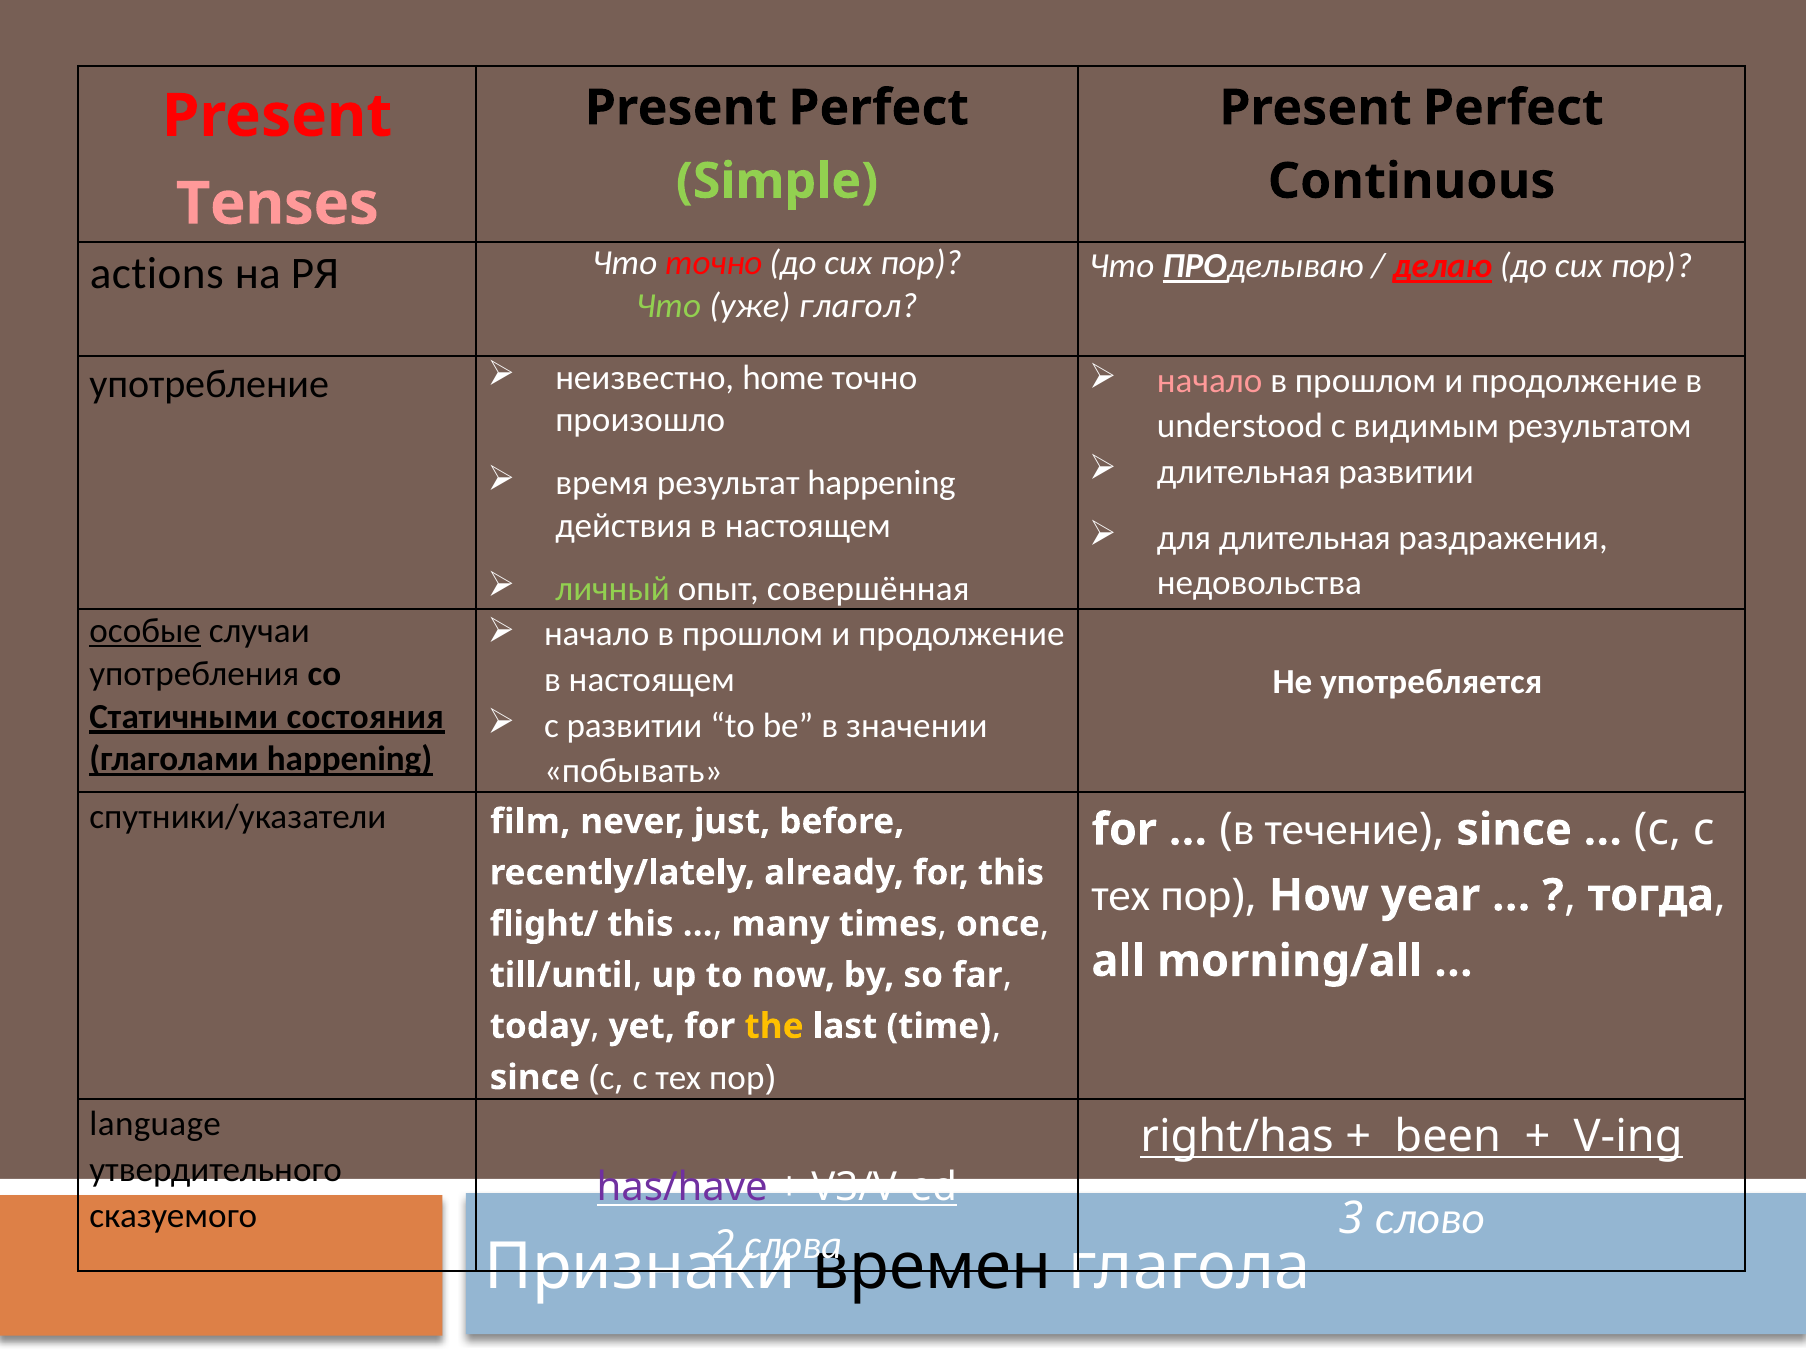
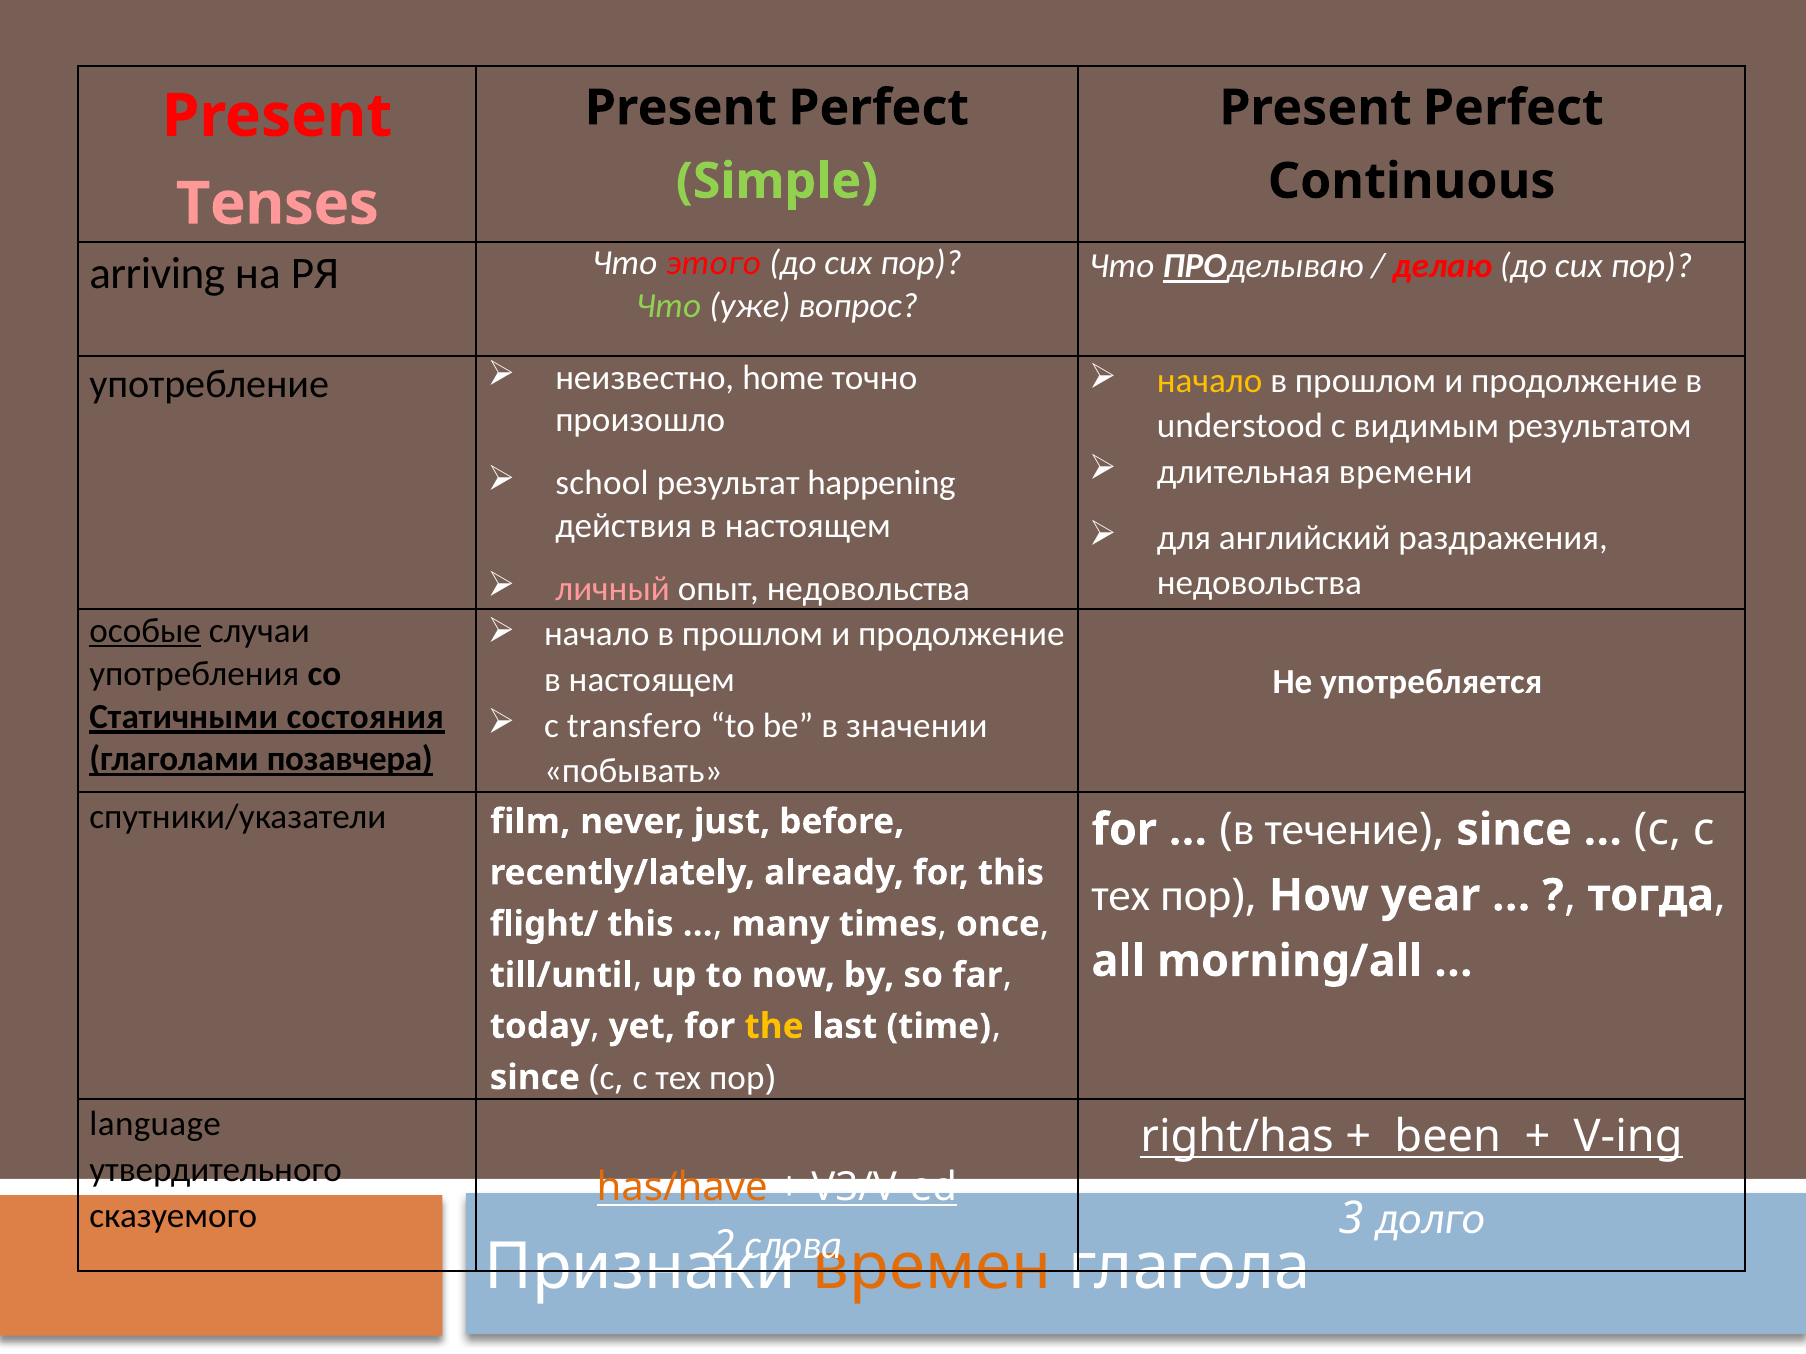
делаю underline: present -> none (1442, 266)
actions: actions -> arriving (157, 274)
Что точно: точно -> этого (713, 264)
глагол: глагол -> вопрос (858, 306)
начало colour: pink -> yellow (1210, 381)
длительная развитии: развитии -> времени (1406, 472)
время: время -> school (602, 483)
для длительная: длительная -> английский (1305, 538)
личный colour: light green -> pink (613, 589)
опыт совершённая: совершённая -> недовольства (869, 589)
с развитии: развитии -> transfero (634, 726)
глаголами happening: happening -> позавчера (350, 760)
has/have colour: purple -> orange (682, 1188)
слово: слово -> долго (1430, 1219)
времен colour: black -> orange (932, 1267)
